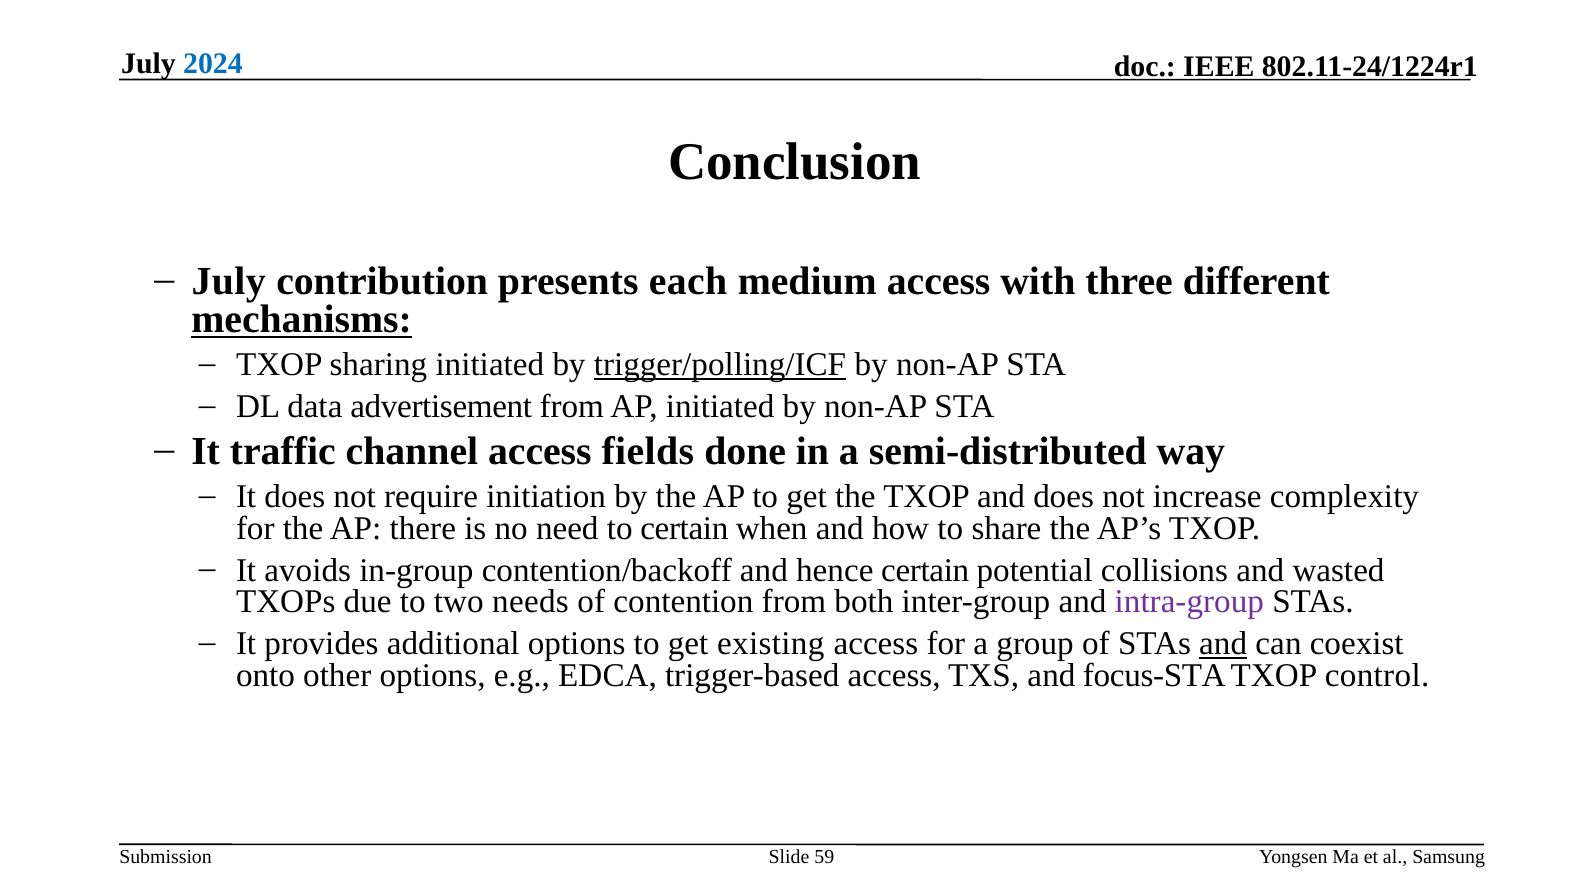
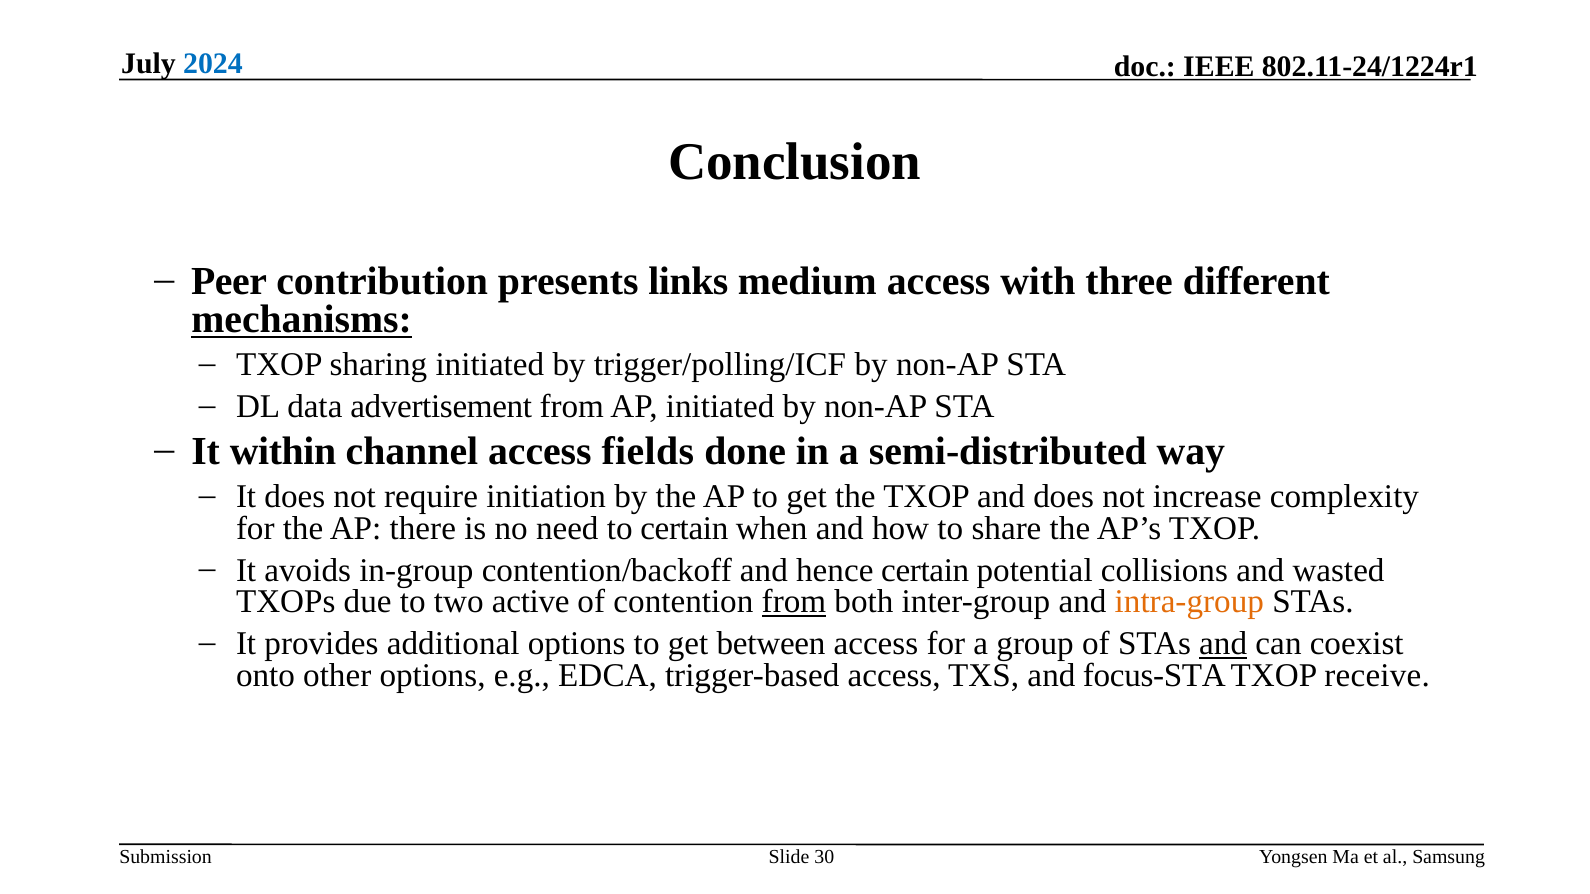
July: July -> Peer (229, 282)
each: each -> links (688, 282)
trigger/polling/ICF underline: present -> none (720, 365)
traffic: traffic -> within (283, 452)
needs: needs -> active (531, 602)
from underline: none -> present (794, 602)
intra-group colour: purple -> orange (1189, 602)
existing: existing -> between (771, 644)
control: control -> receive (1377, 676)
59: 59 -> 30 (824, 858)
